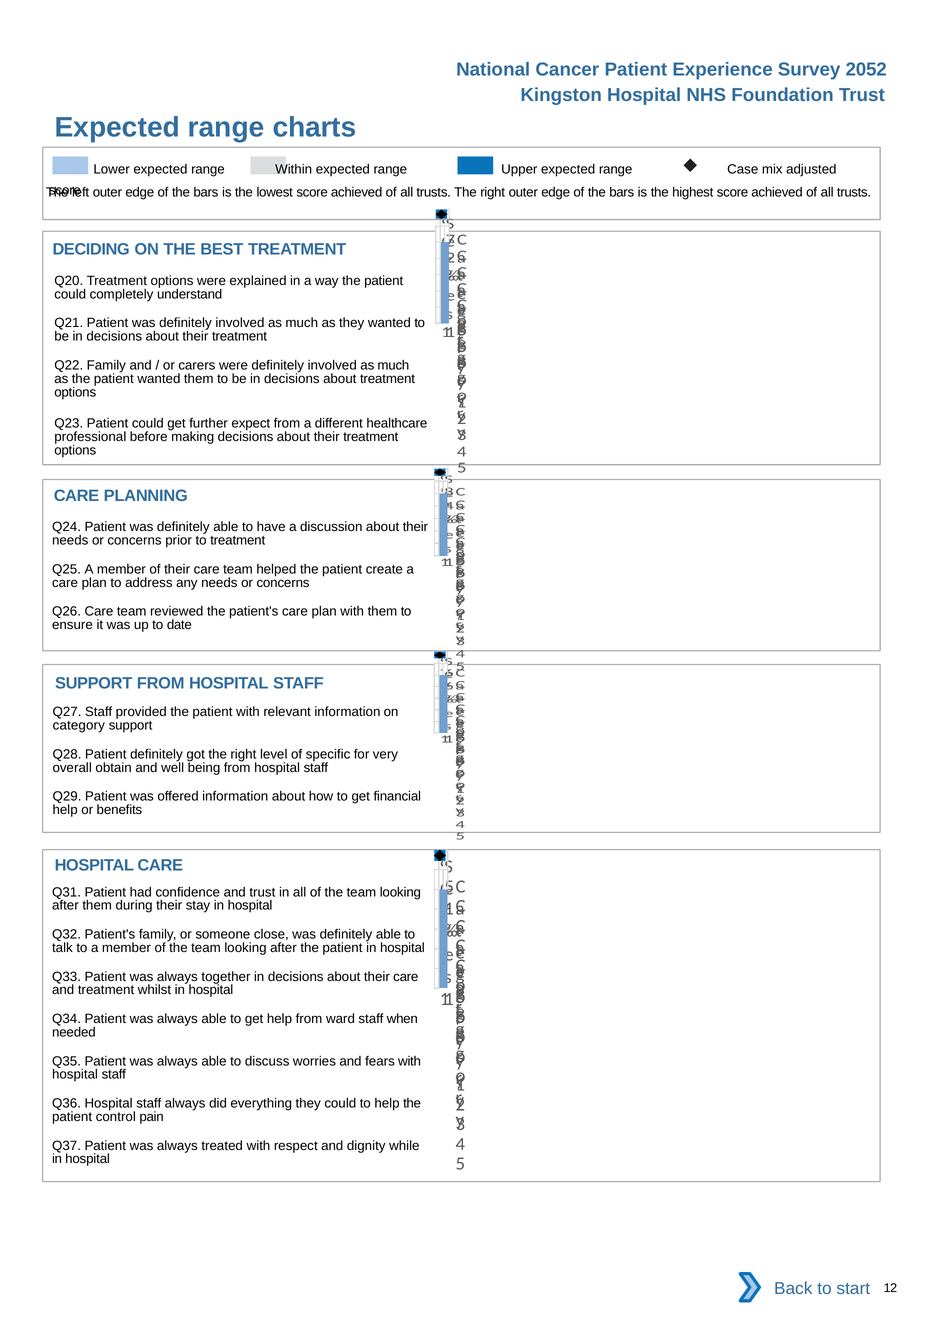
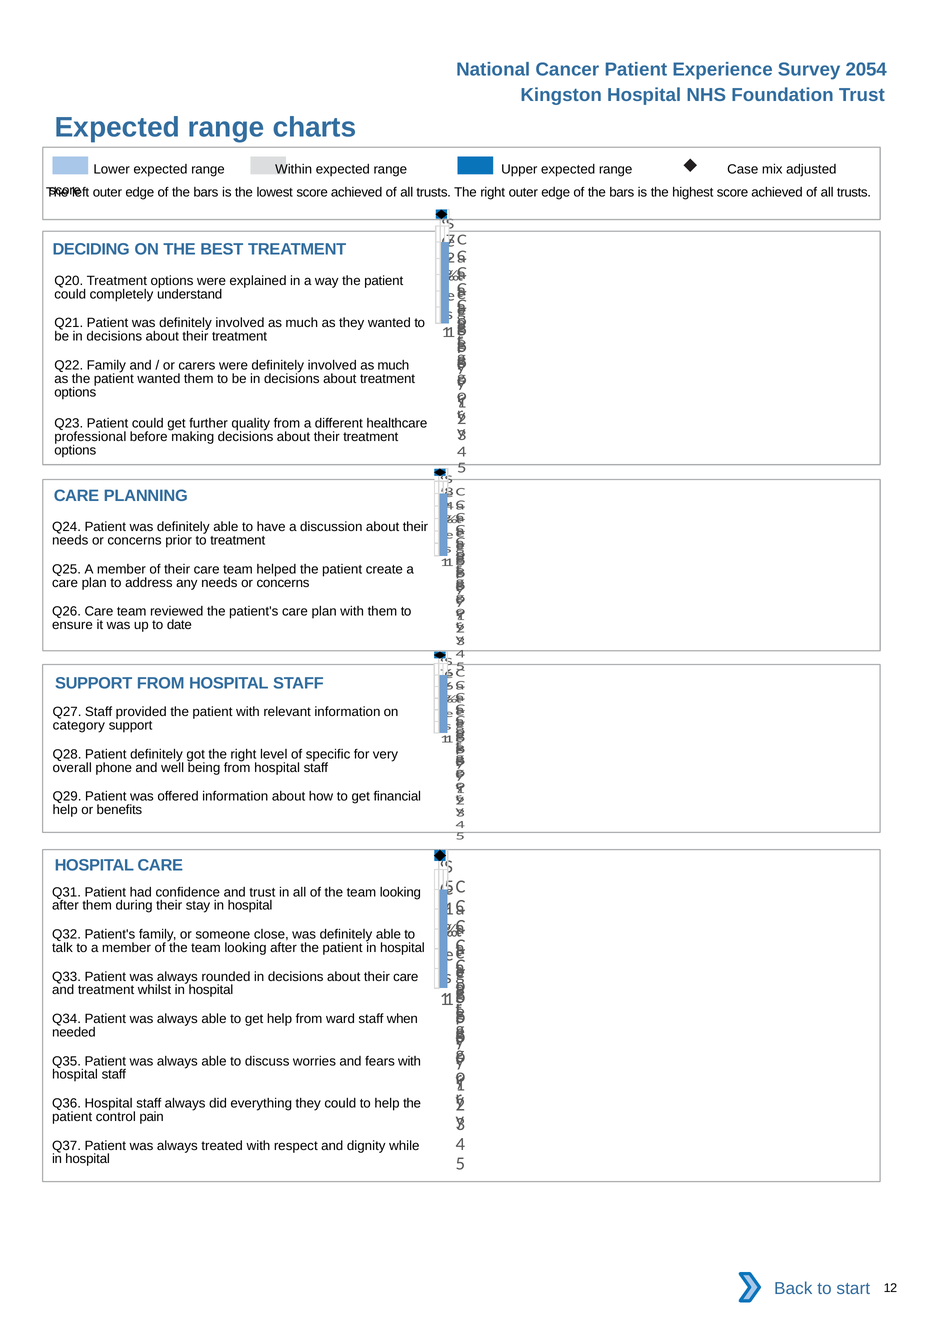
2052: 2052 -> 2054 (866, 70)
expect: expect -> quality (251, 423)
obtain: obtain -> phone (114, 768)
together: together -> rounded (226, 977)
